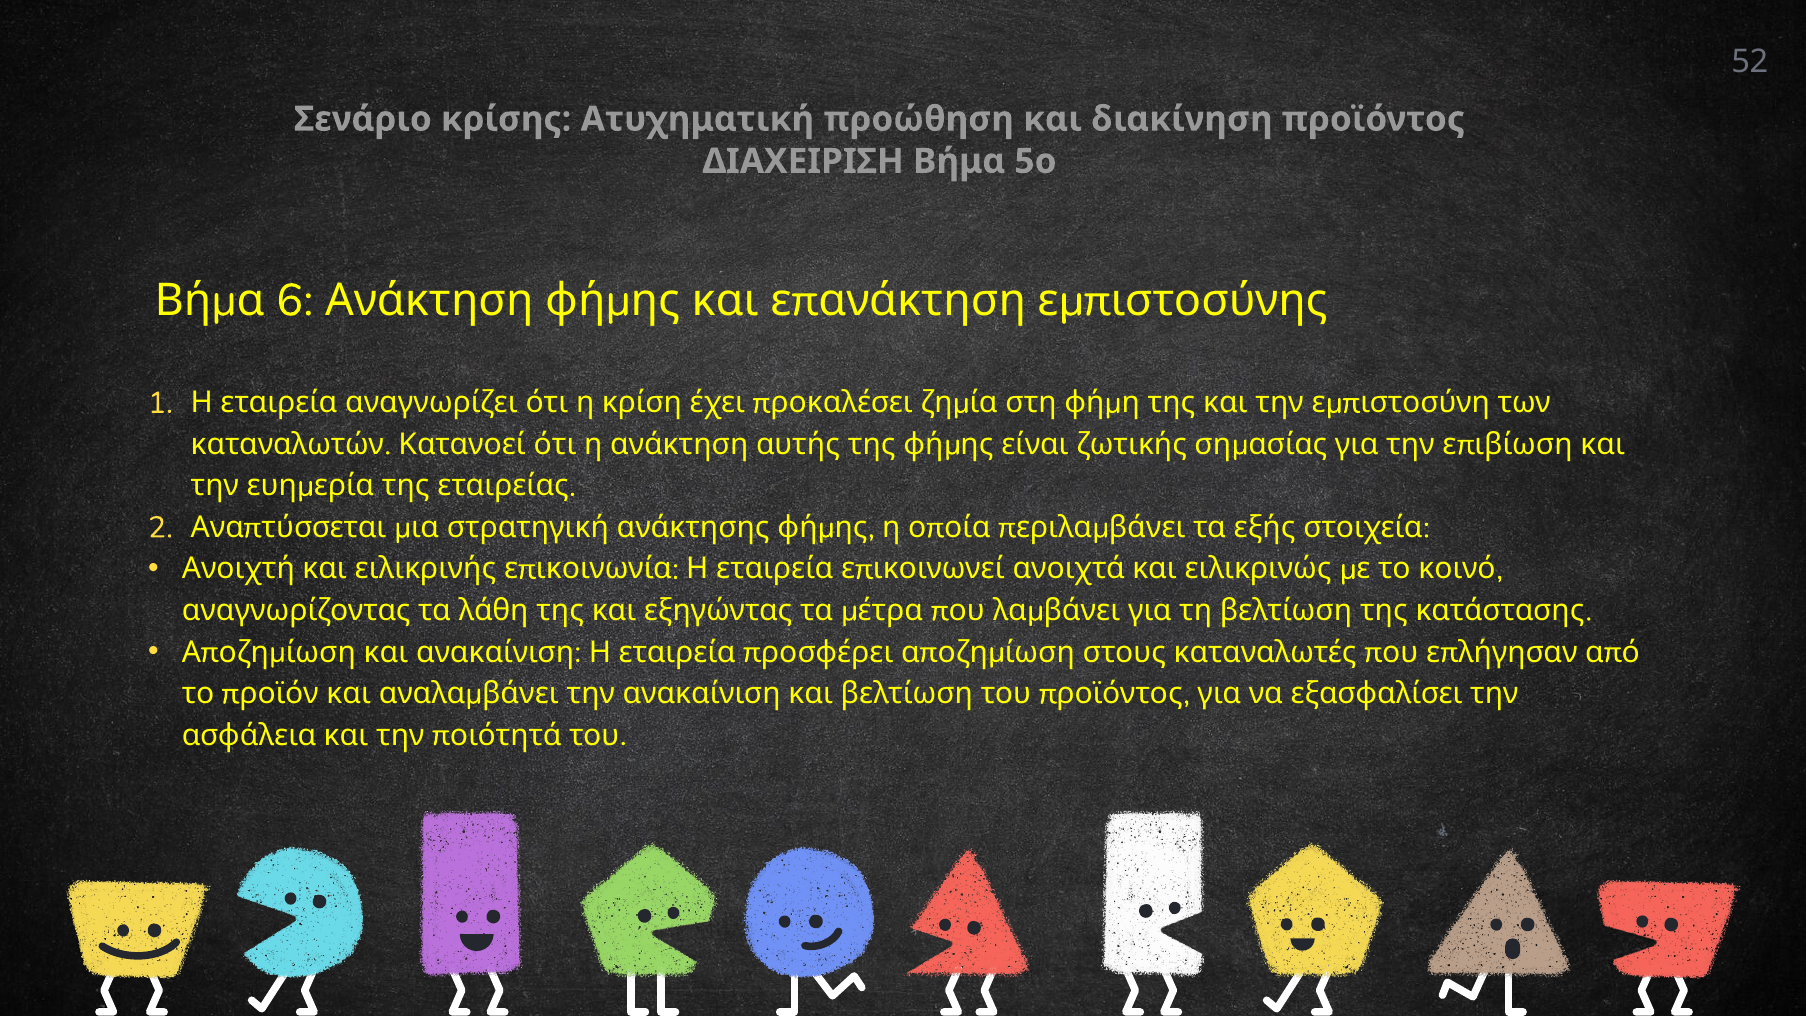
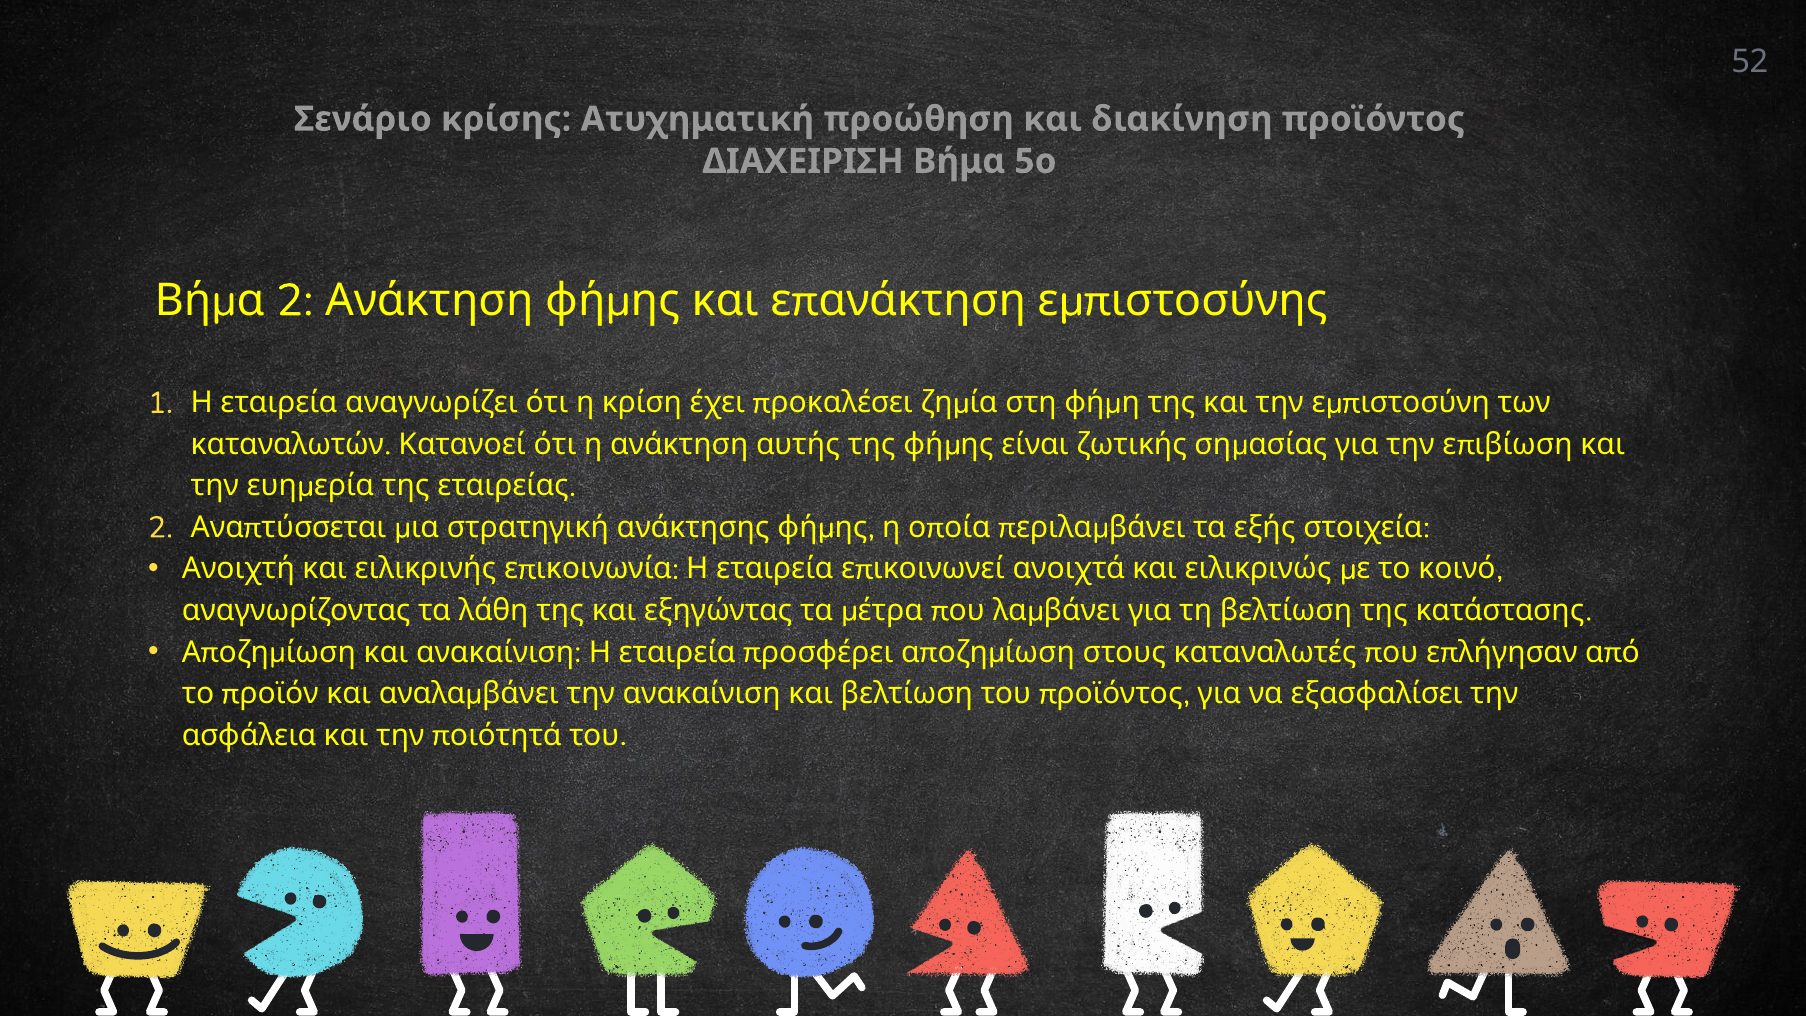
6: 6 -> 2 (295, 300)
